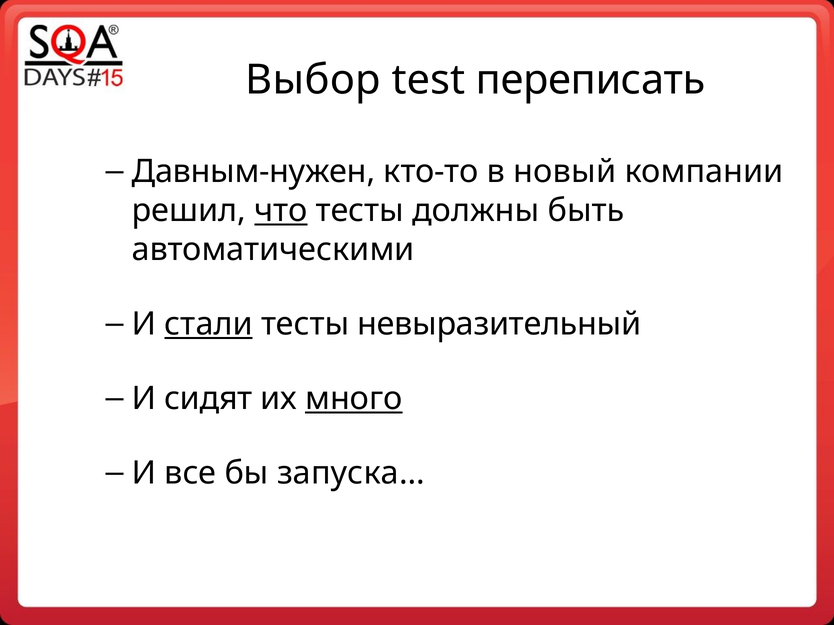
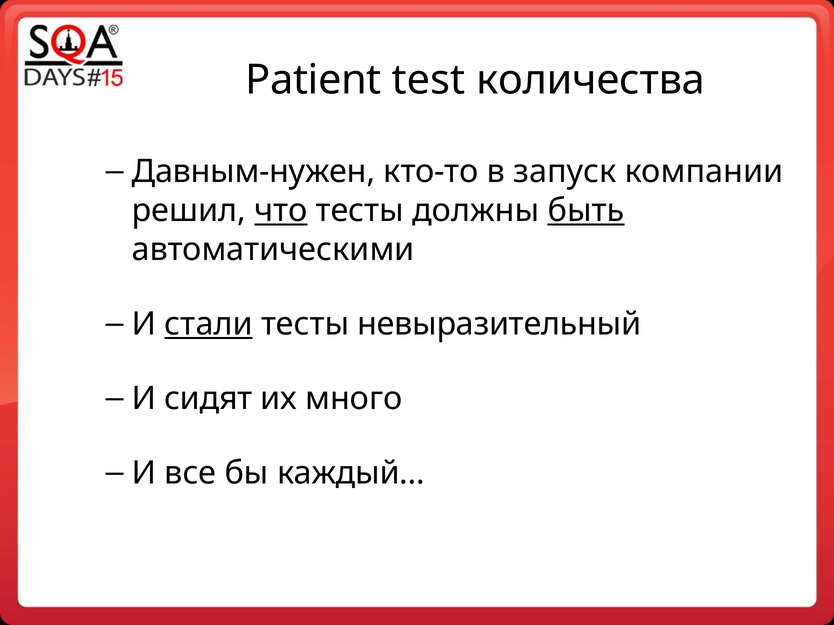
Выбор: Выбор -> Patient (313, 80)
переписать: переписать -> количества (591, 80)
новый: новый -> запуск (565, 172)
быть underline: none -> present (586, 211)
много underline: present -> none (354, 399)
запуска…: запуска… -> каждый… (351, 474)
